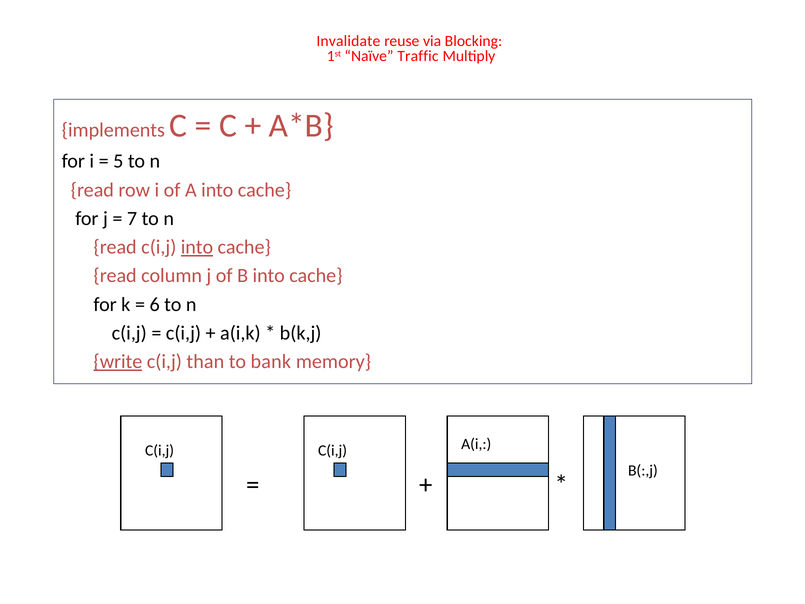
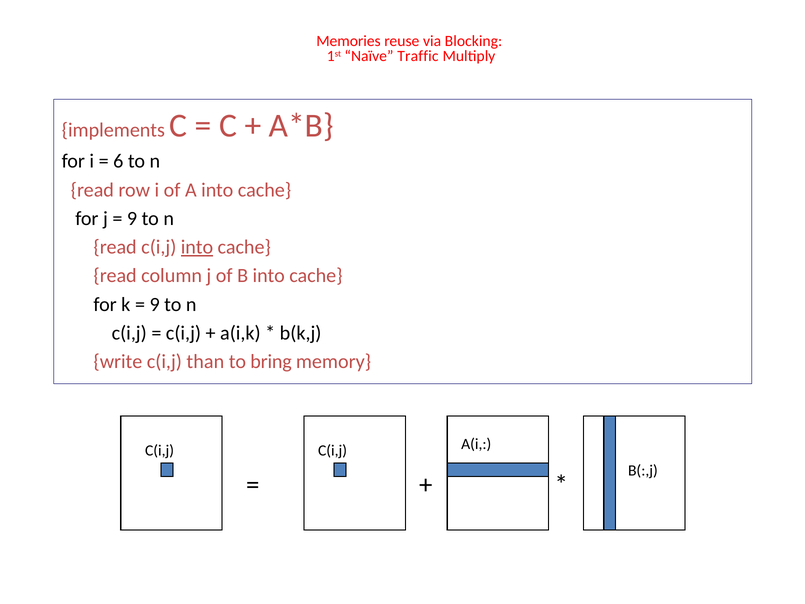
Invalidate: Invalidate -> Memories (348, 41)
5: 5 -> 6 (118, 161)
7: 7 -> 9 (132, 218)
6: 6 -> 9 (155, 304)
write underline: present -> none (118, 362)
bank: bank -> bring (271, 362)
